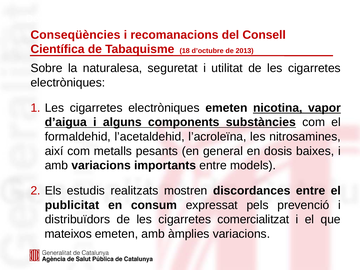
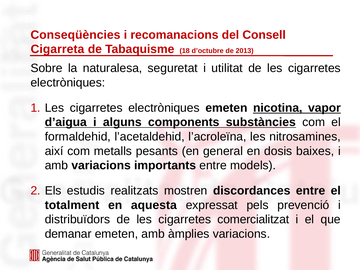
Científica: Científica -> Cigarreta (57, 49)
publicitat: publicitat -> totalment (72, 205)
consum: consum -> aquesta (154, 205)
mateixos: mateixos -> demanar (68, 234)
